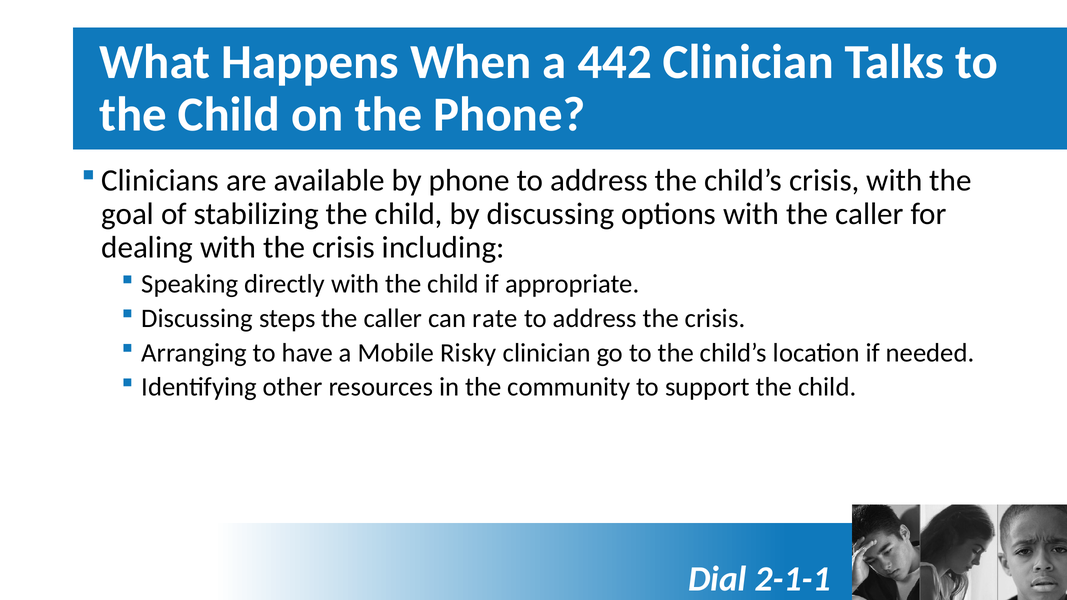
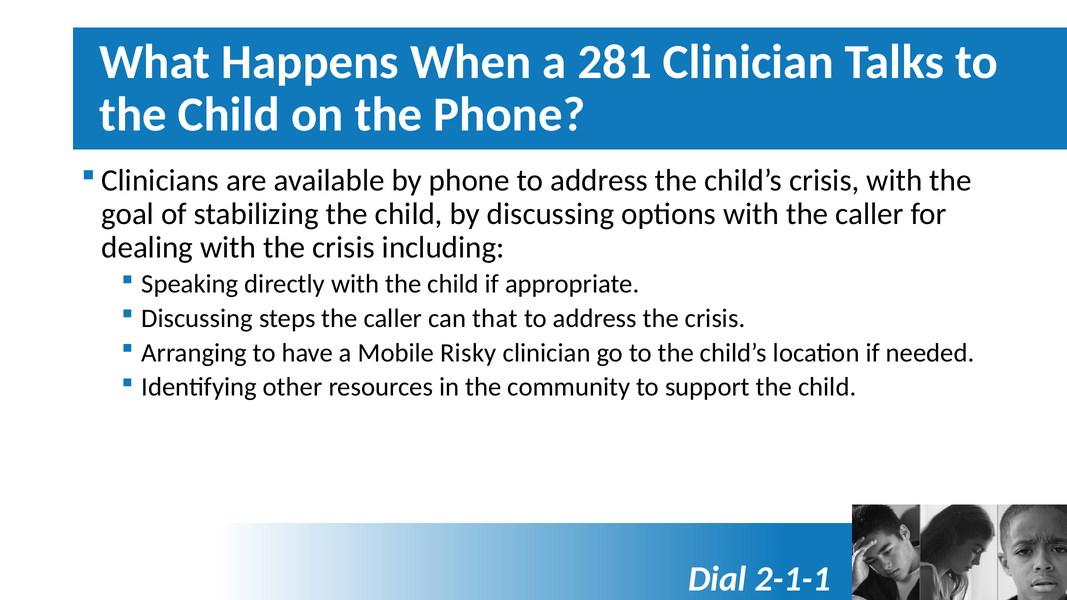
442: 442 -> 281 (615, 62)
rate: rate -> that (495, 319)
